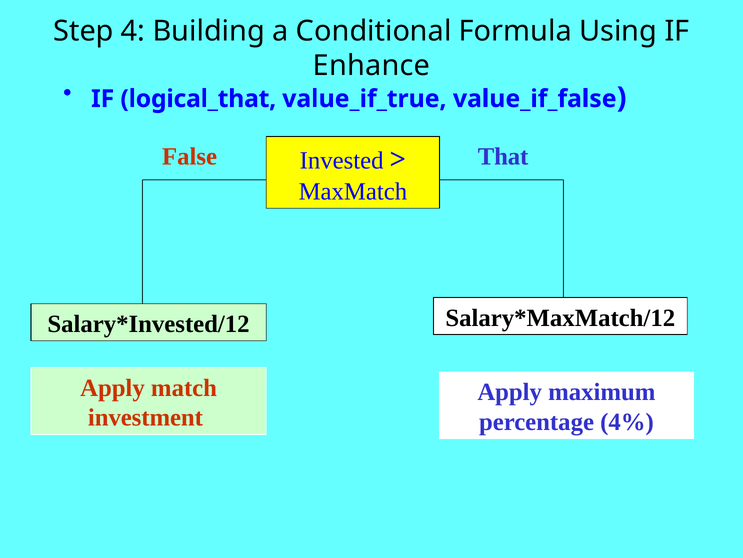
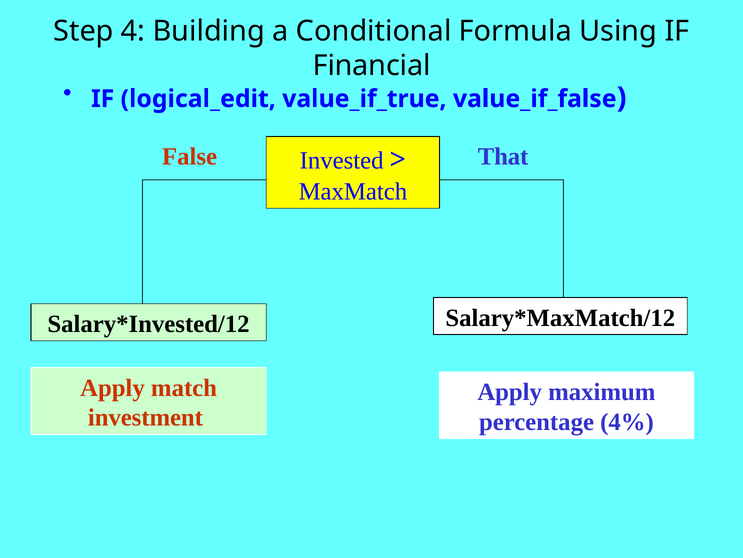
Enhance: Enhance -> Financial (372, 66)
logical_that: logical_that -> logical_edit (198, 99)
